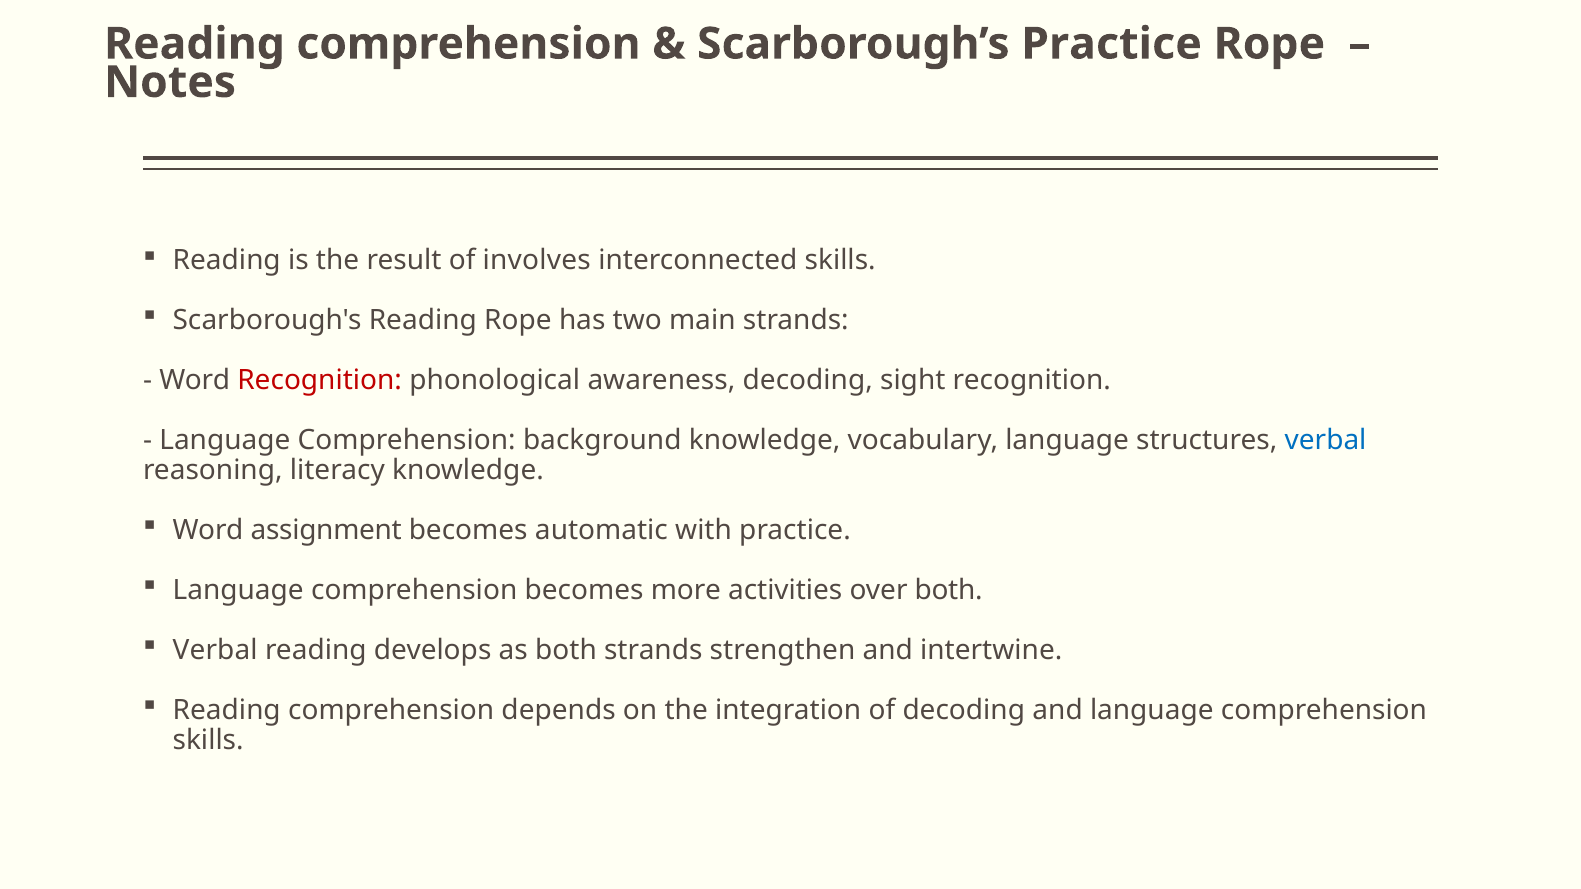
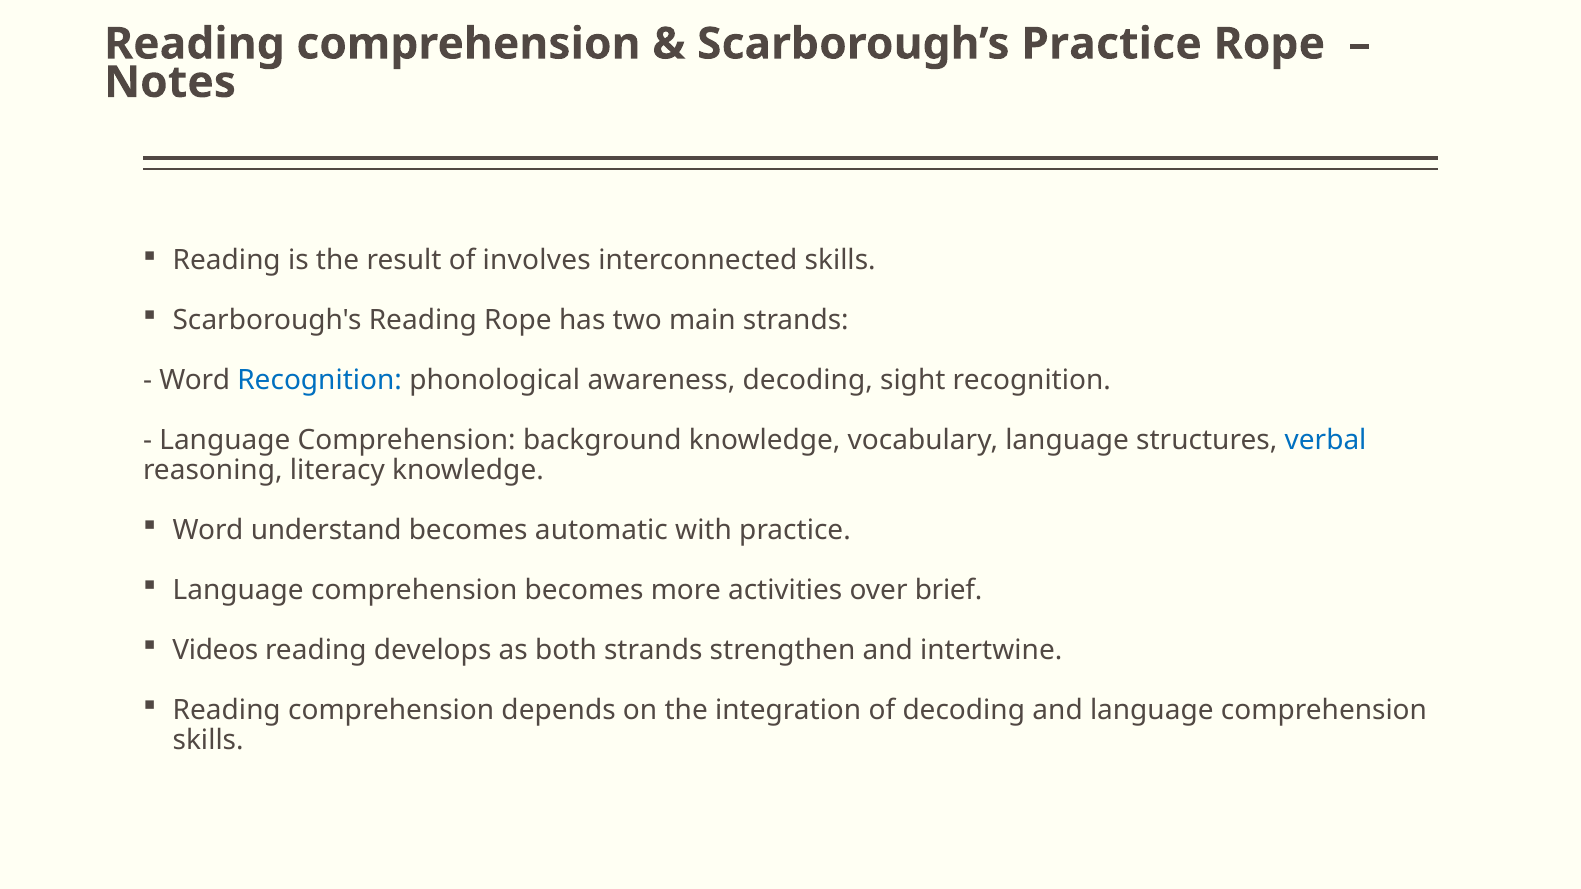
Recognition colour: red -> blue (320, 380)
assignment: assignment -> understand (326, 531)
over both: both -> brief (949, 590)
Verbal: Verbal -> Videos (215, 650)
